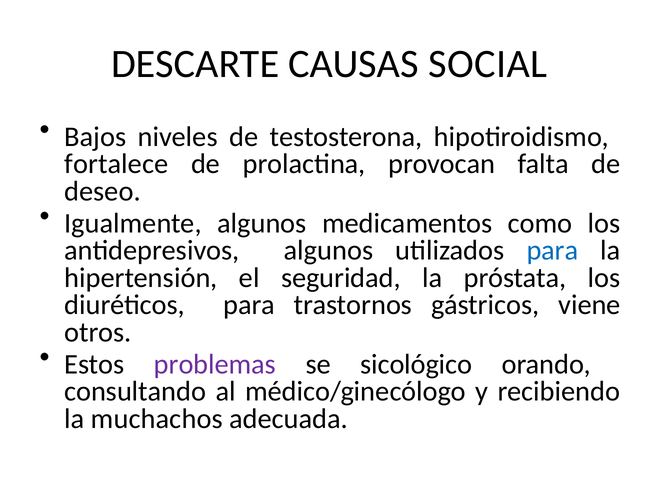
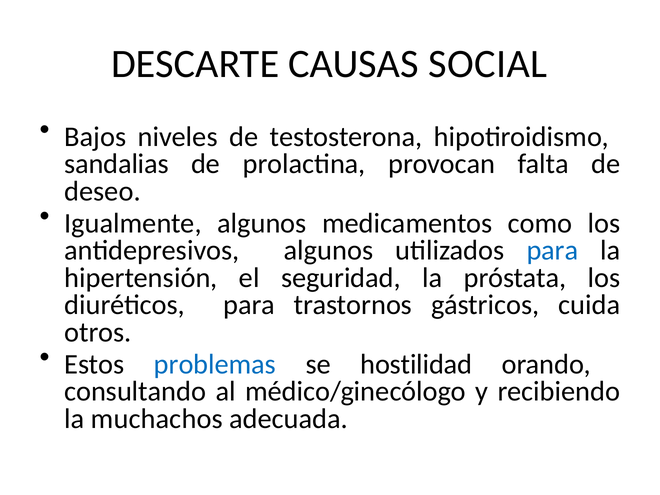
fortalece: fortalece -> sandalias (117, 164)
viene: viene -> cuida (589, 305)
problemas colour: purple -> blue (215, 364)
sicológico: sicológico -> hostilidad (416, 364)
